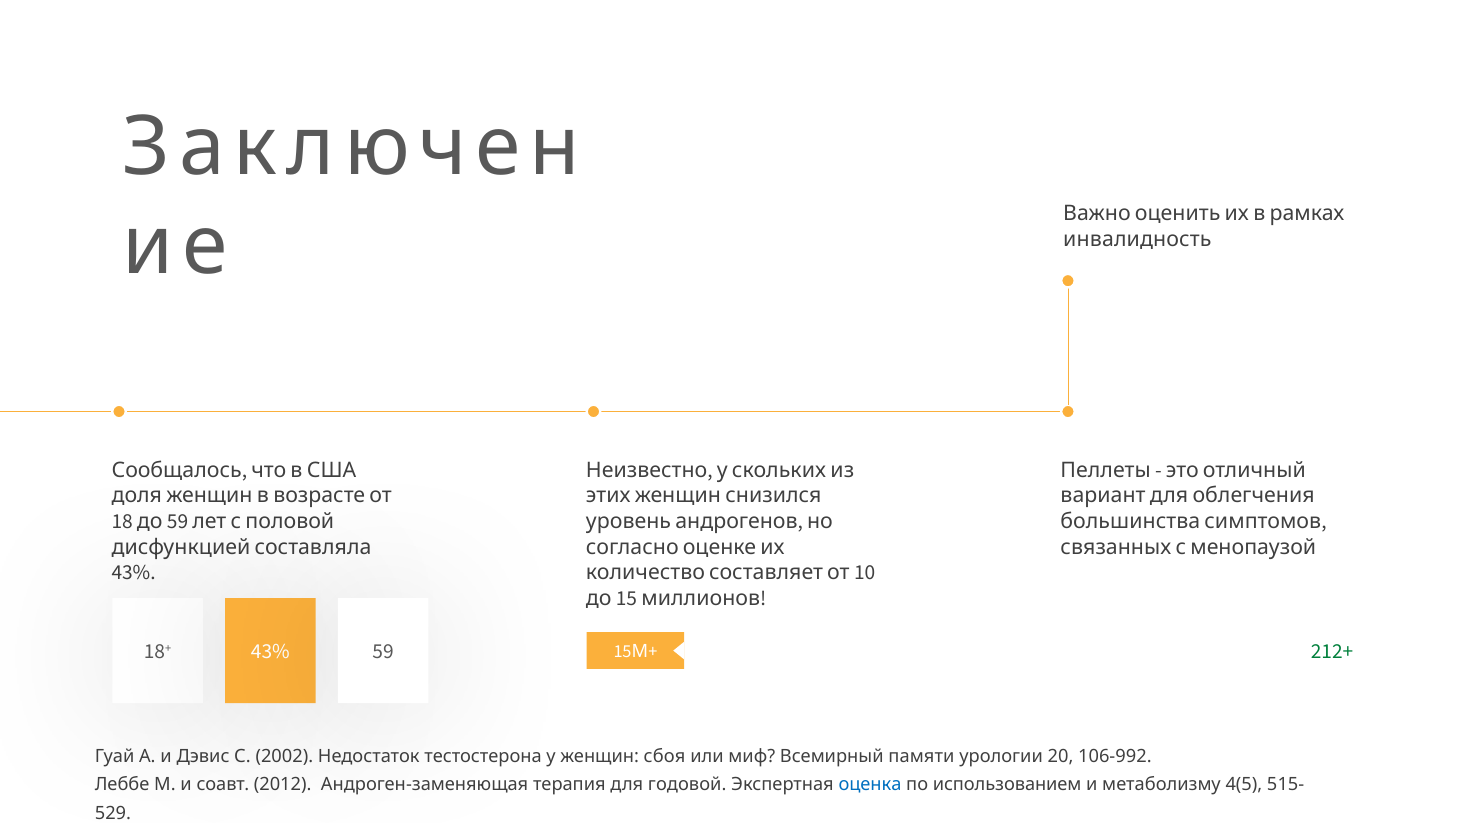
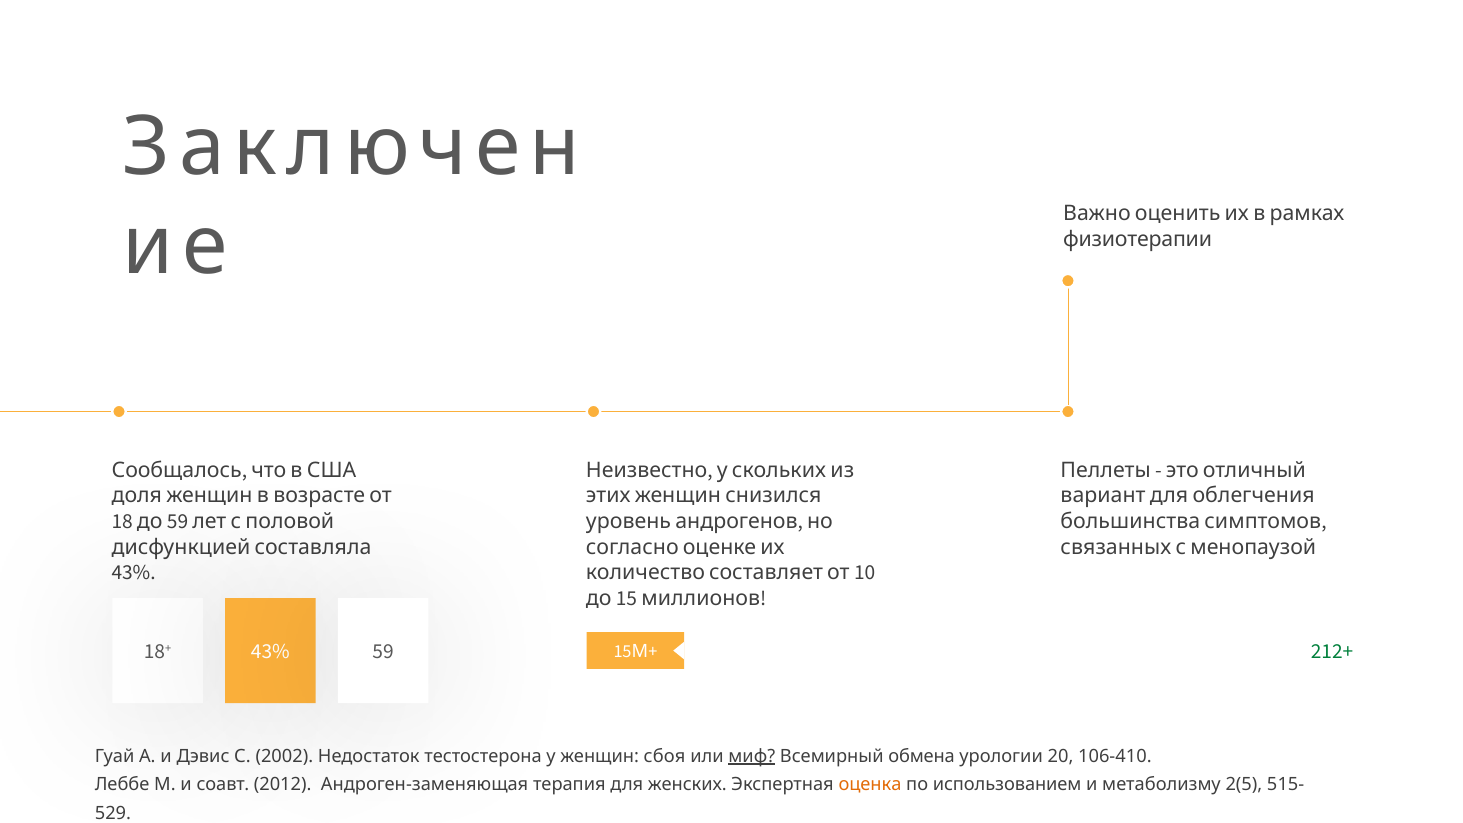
инвалидность: инвалидность -> физиотерапии (1138, 239)
миф underline: none -> present (752, 756)
памяти: памяти -> обмена (922, 756)
106-992: 106-992 -> 106-410 (1115, 756)
годовой: годовой -> женских (687, 785)
оценка colour: blue -> orange (870, 785)
4(5: 4(5 -> 2(5 (1244, 785)
